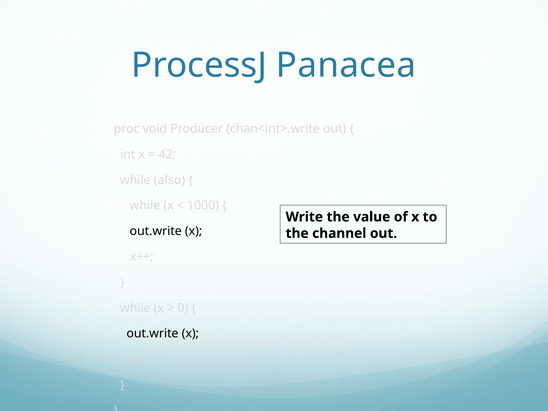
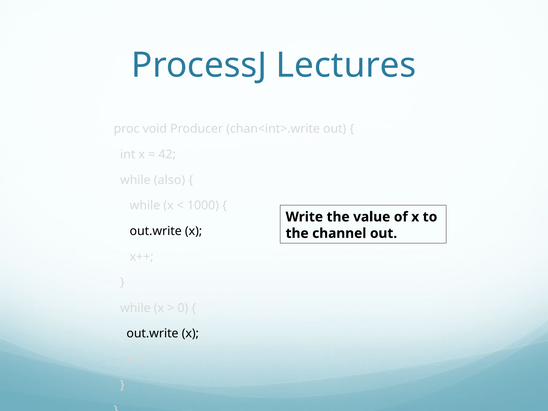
Panacea: Panacea -> Lectures (346, 65)
